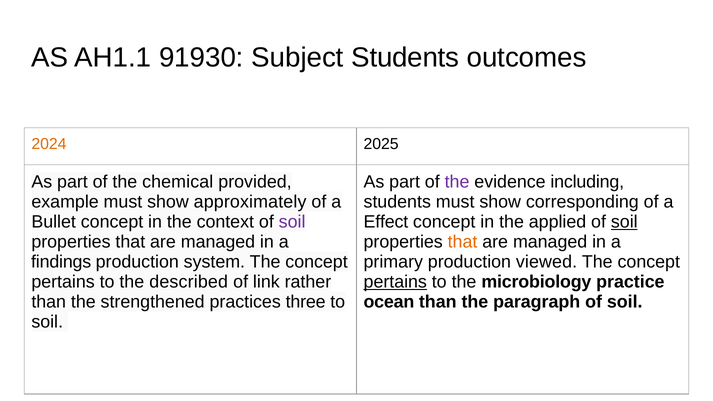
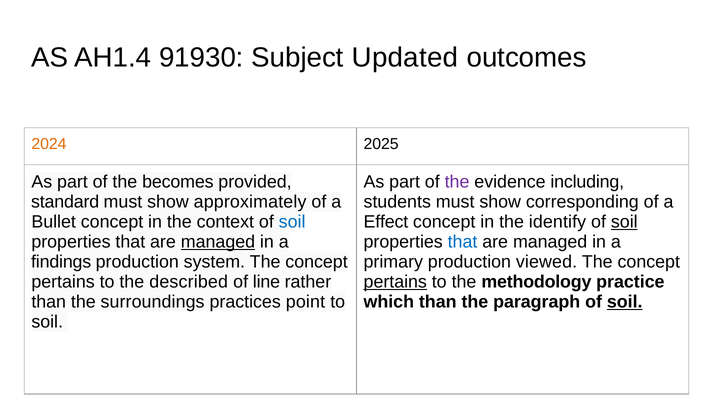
AH1.1: AH1.1 -> AH1.4 (113, 58)
Subject Students: Students -> Updated (405, 58)
chemical: chemical -> becomes (178, 182)
example: example -> standard (65, 202)
soil colour: purple -> blue (292, 222)
applied: applied -> identify (557, 222)
managed underline: none -> present (218, 242)
that colour: orange -> blue (462, 242)
link: link -> line (266, 282)
microbiology: microbiology -> methodology (536, 282)
strengthened: strengthened -> surroundings (153, 302)
three: three -> point (305, 302)
ocean: ocean -> which (389, 302)
soil underline: none -> present (625, 302)
